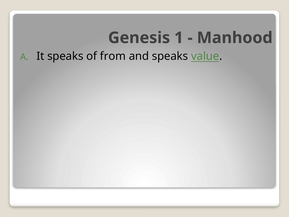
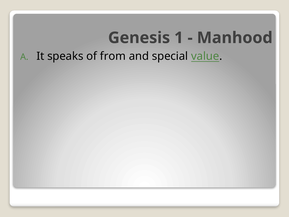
and speaks: speaks -> special (170, 56)
